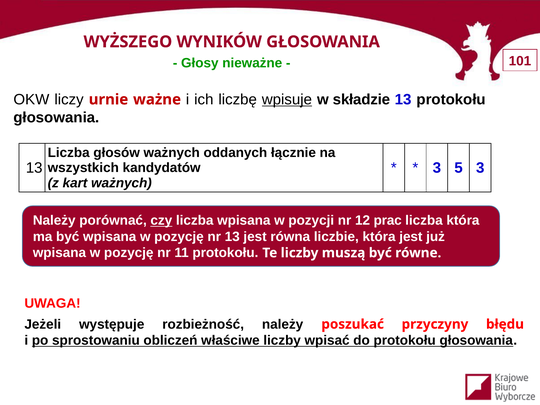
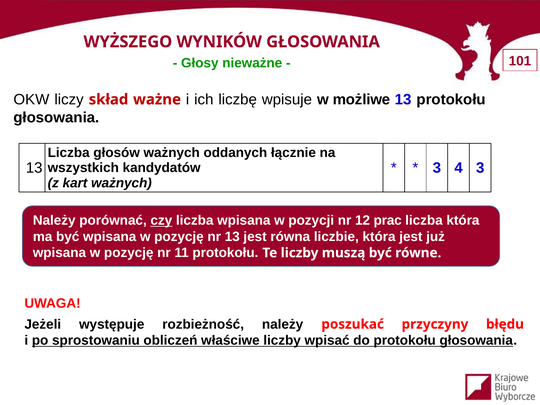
urnie: urnie -> skład (108, 99)
wpisuje underline: present -> none (287, 99)
składzie: składzie -> możliwe (362, 99)
5: 5 -> 4 (459, 168)
